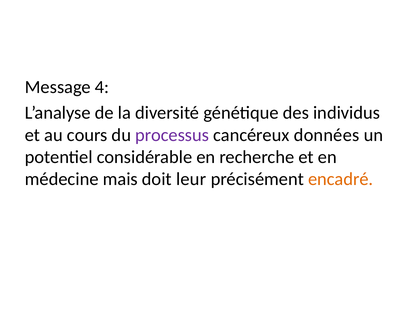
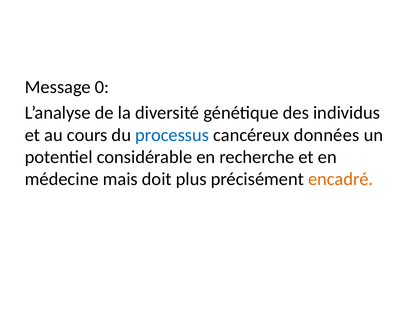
4: 4 -> 0 (102, 87)
processus colour: purple -> blue (172, 135)
leur: leur -> plus (191, 179)
